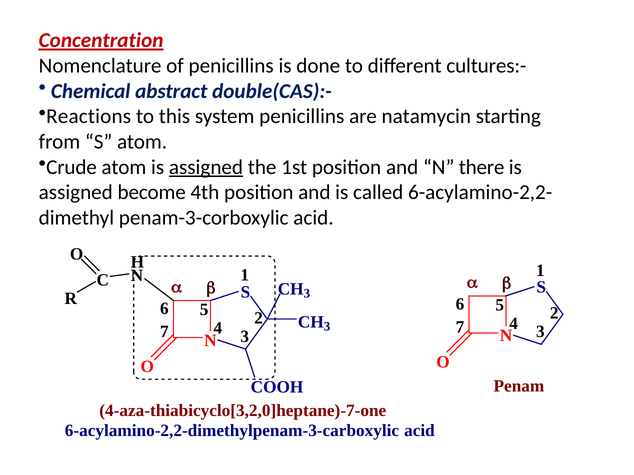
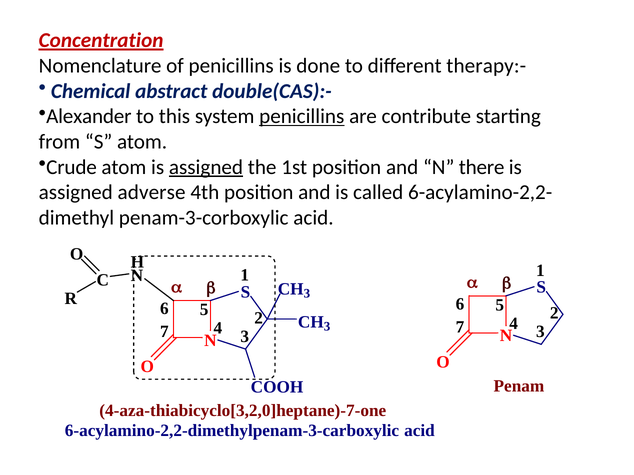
cultures:-: cultures:- -> therapy:- (486, 66)
Reactions: Reactions -> Alexander (89, 117)
penicillins underline: none -> present (302, 117)
natamycin: natamycin -> contribute (426, 117)
become: become -> adverse (152, 193)
